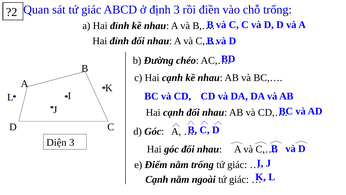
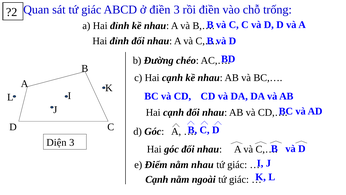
ở định: định -> điền (160, 10)
nằm trống: trống -> nhau (202, 164)
